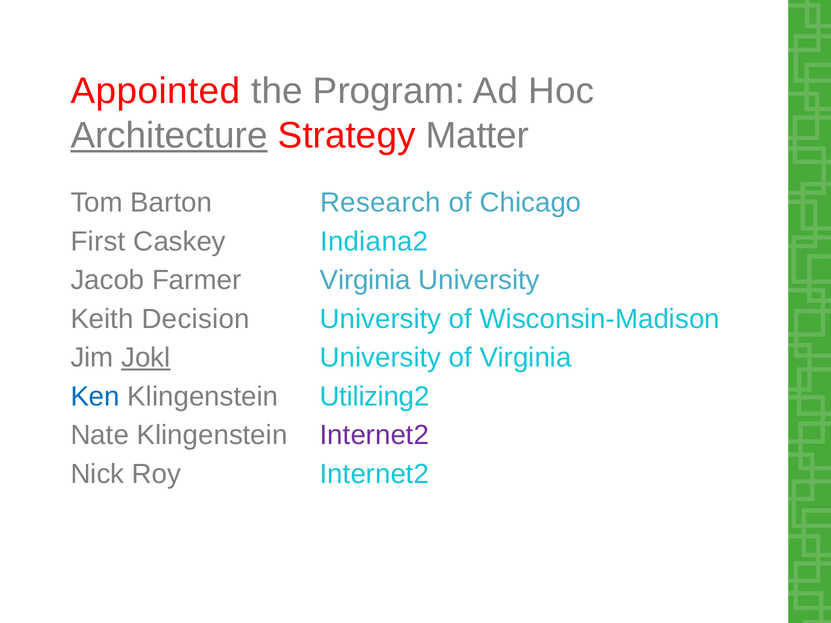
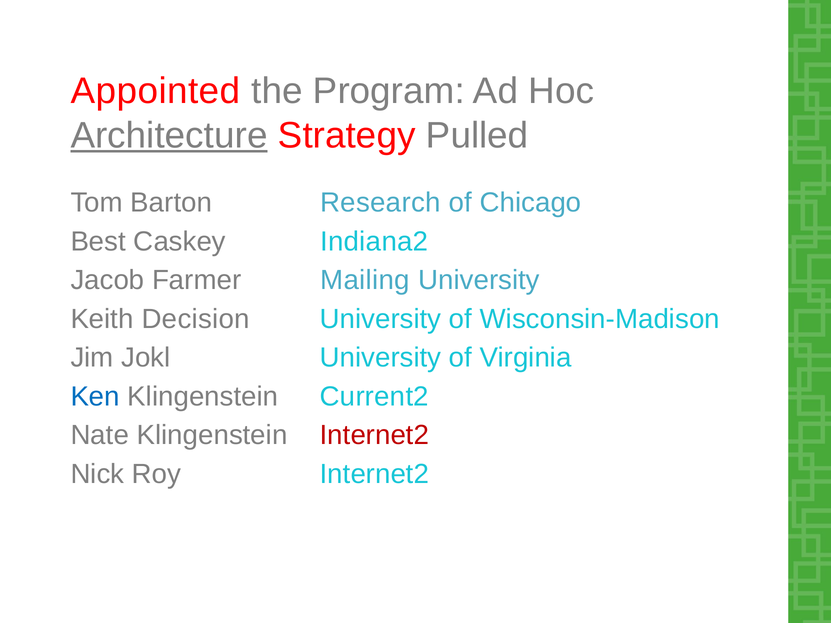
Matter: Matter -> Pulled (477, 135)
First: First -> Best (98, 241)
Farmer Virginia: Virginia -> Mailing (365, 280)
Jokl underline: present -> none (146, 358)
Utilizing2: Utilizing2 -> Current2 (374, 397)
Internet2 colour: purple -> red (374, 435)
